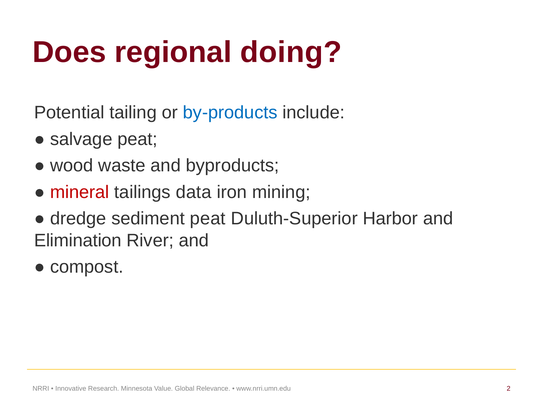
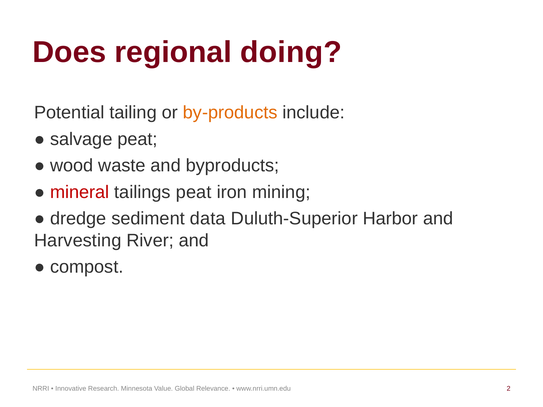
by-products colour: blue -> orange (230, 113)
tailings data: data -> peat (194, 192)
sediment peat: peat -> data (208, 219)
Elimination: Elimination -> Harvesting (78, 241)
